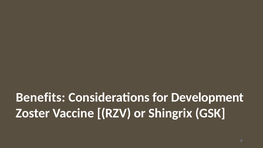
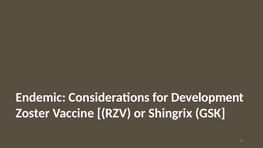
Benefits: Benefits -> Endemic (41, 97)
